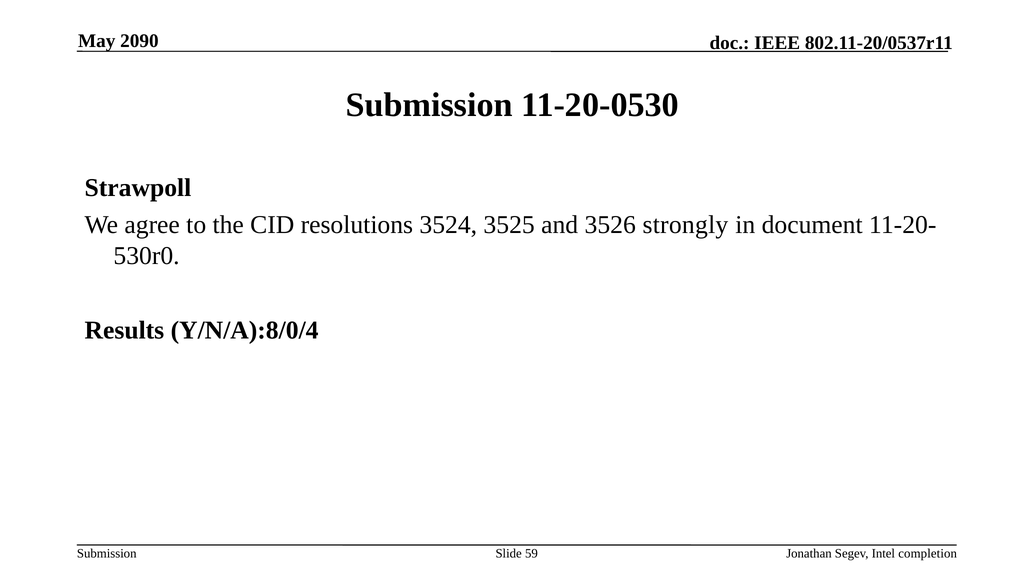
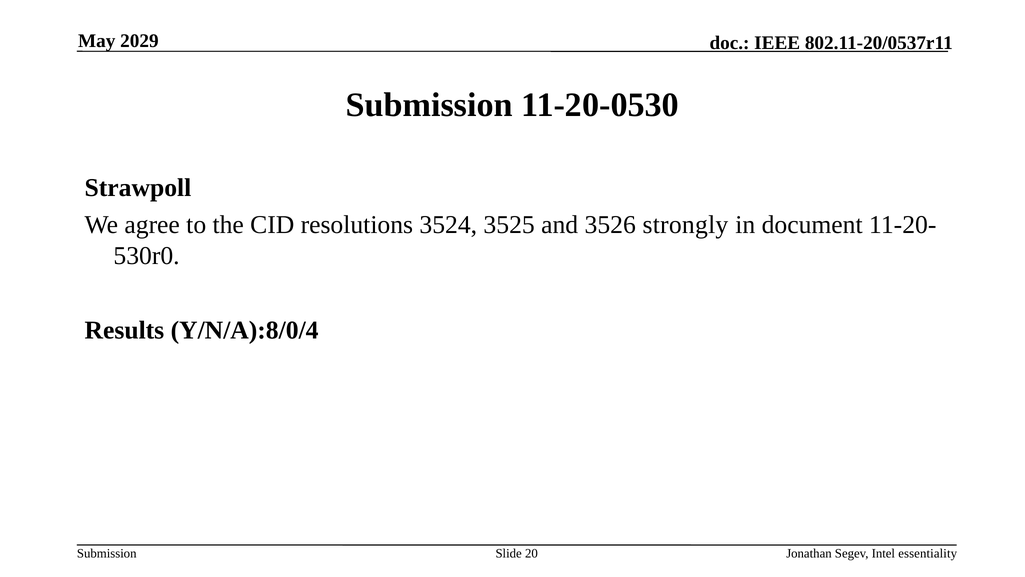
2090: 2090 -> 2029 (139, 41)
59: 59 -> 20 (531, 553)
completion: completion -> essentiality (928, 553)
